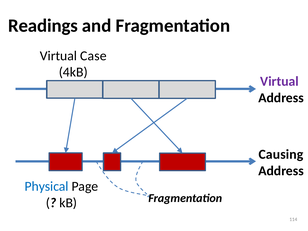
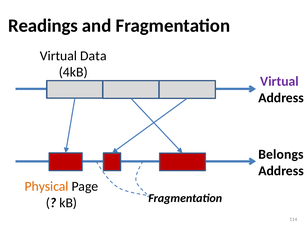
Case: Case -> Data (93, 56)
Causing: Causing -> Belongs (281, 154)
Physical colour: blue -> orange (47, 186)
